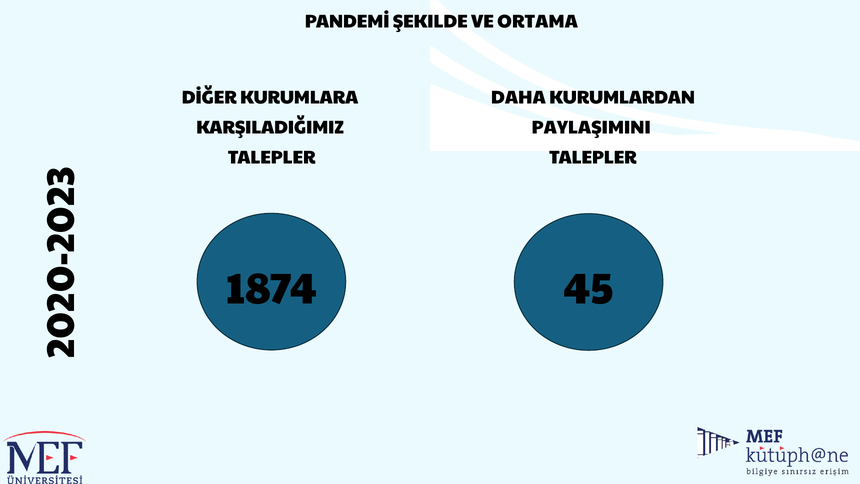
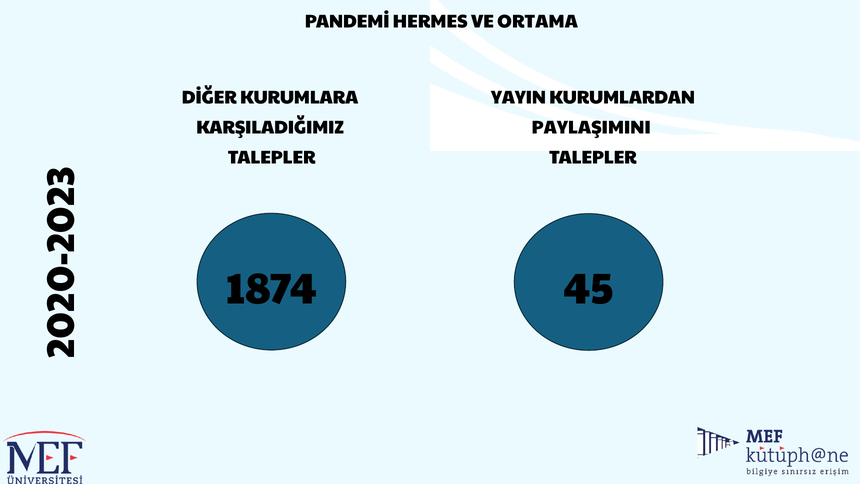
ŞEKILDE: ŞEKILDE -> HERMES (430, 21)
DAHA: DAHA -> YAYIN (519, 98)
